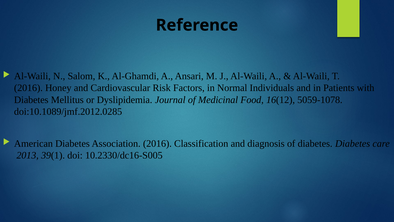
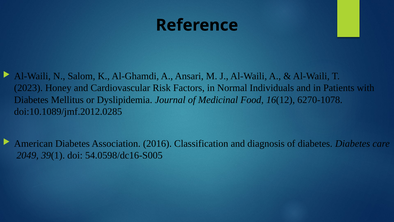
2016: 2016 -> 2023 (28, 88)
5059-1078: 5059-1078 -> 6270-1078 (320, 100)
2013: 2013 -> 2049 (28, 155)
10.2330/dc16-S005: 10.2330/dc16-S005 -> 54.0598/dc16-S005 (124, 155)
